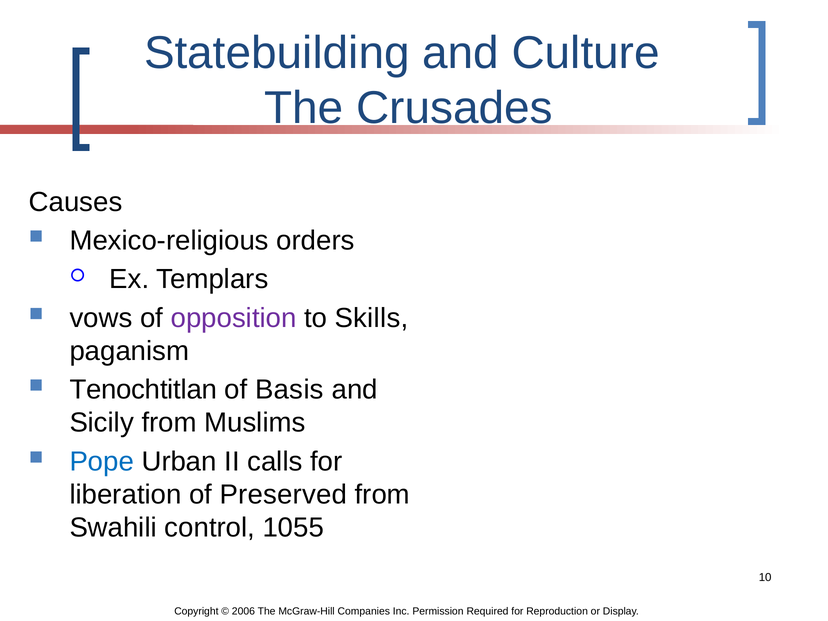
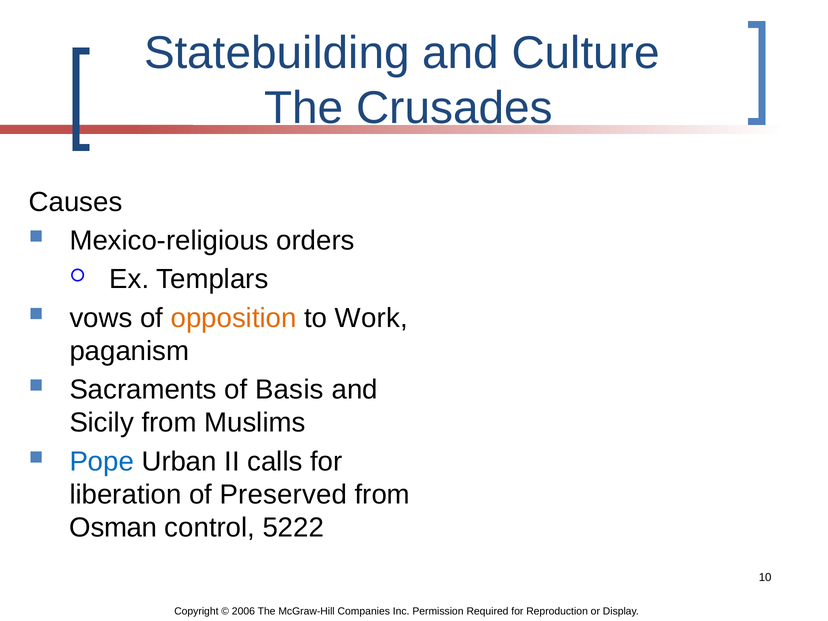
opposition colour: purple -> orange (234, 318)
Skills: Skills -> Work (371, 318)
Tenochtitlan: Tenochtitlan -> Sacraments (143, 390)
Swahili: Swahili -> Osman (113, 528)
1055: 1055 -> 5222 (293, 528)
